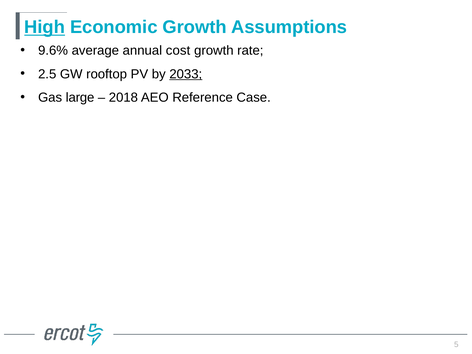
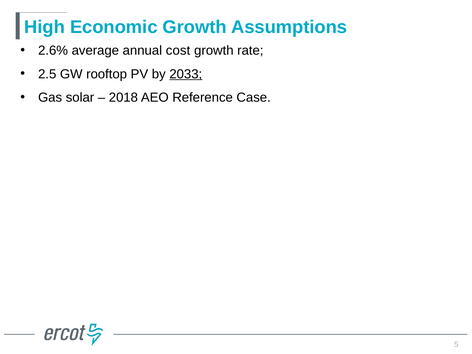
High underline: present -> none (45, 27)
9.6%: 9.6% -> 2.6% (53, 50)
large: large -> solar (80, 98)
